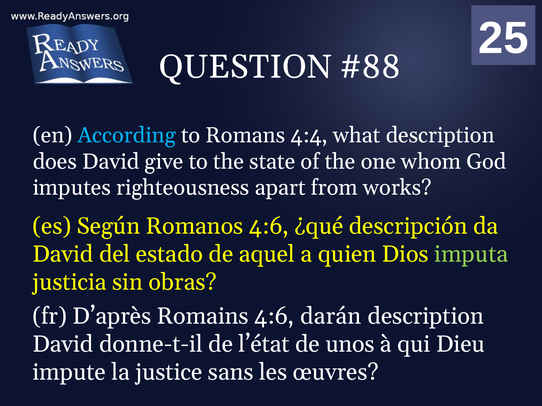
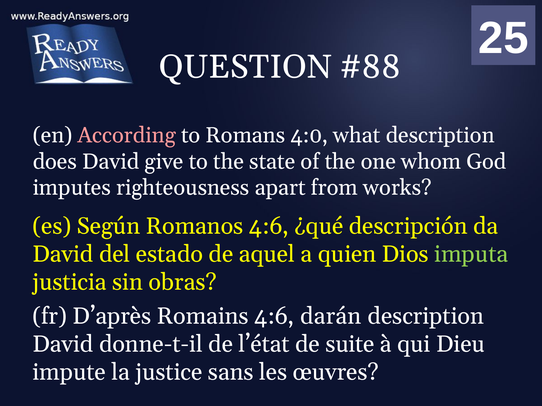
According colour: light blue -> pink (127, 136)
4:4: 4:4 -> 4:0 (309, 136)
unos: unos -> suite (350, 344)
